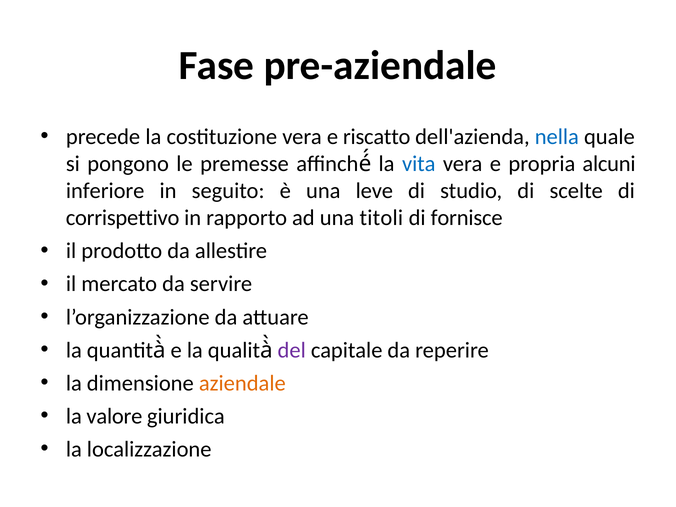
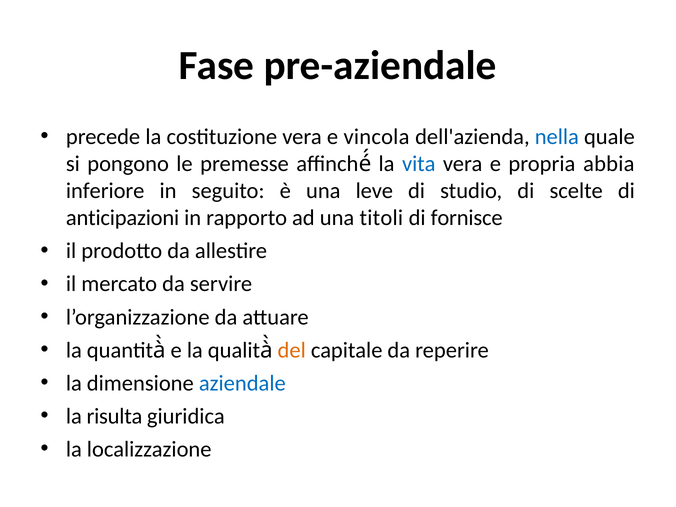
riscatto: riscatto -> vincola (376, 137)
alcuni: alcuni -> abbia (609, 164)
corrispettivo: corrispettivo -> anticipazioni (123, 218)
del colour: purple -> orange (292, 350)
aziendale colour: orange -> blue (242, 383)
valore: valore -> risulta (114, 416)
